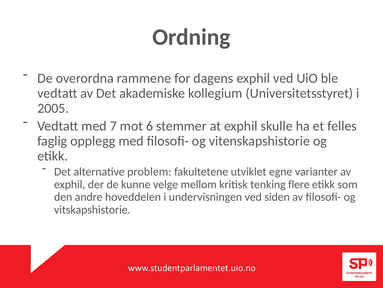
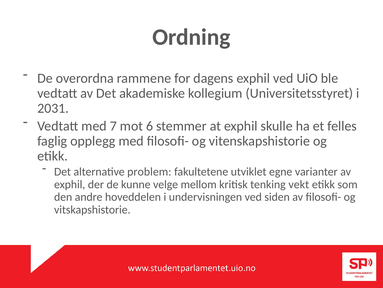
2005: 2005 -> 2031 (53, 108)
flere: flere -> vekt (299, 184)
